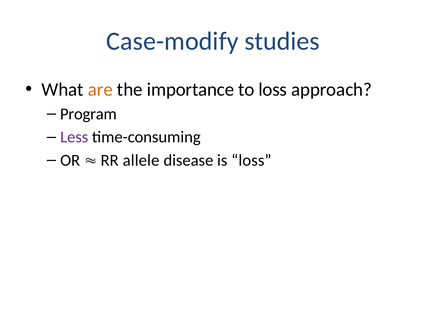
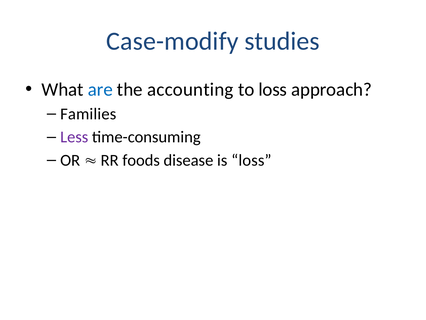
are colour: orange -> blue (100, 89)
importance: importance -> accounting (190, 89)
Program: Program -> Families (88, 114)
allele: allele -> foods (141, 160)
